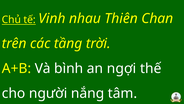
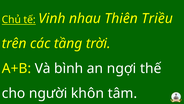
Chan: Chan -> Triều (157, 18)
nắng: nắng -> khôn (88, 93)
